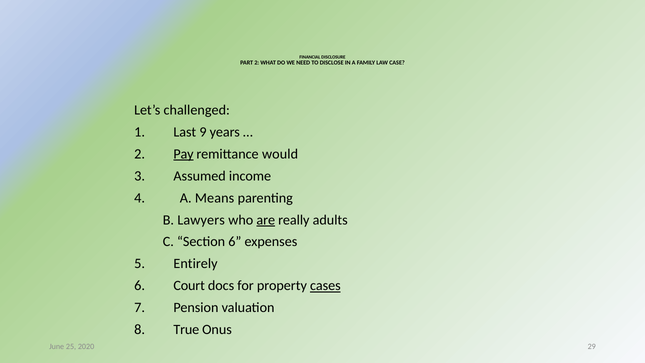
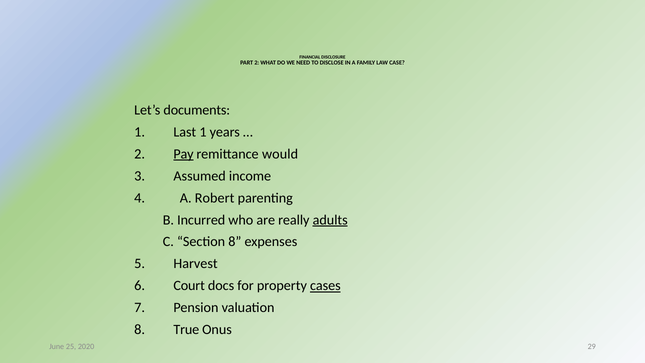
challenged: challenged -> documents (197, 110)
Last 9: 9 -> 1 (203, 132)
Means: Means -> Robert (215, 198)
Lawyers: Lawyers -> Incurred (201, 220)
are underline: present -> none (266, 220)
adults underline: none -> present (330, 220)
Section 6: 6 -> 8 (235, 242)
Entirely: Entirely -> Harvest (196, 264)
